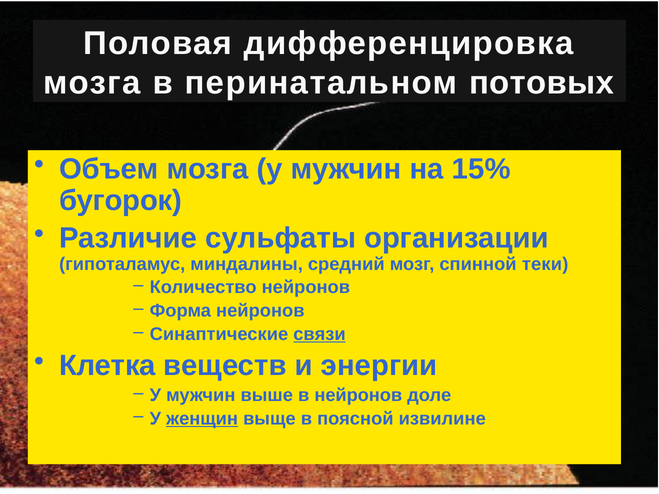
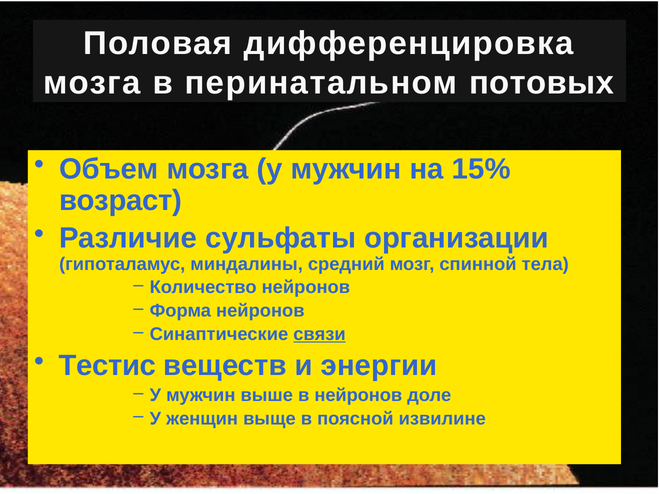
бугорок: бугорок -> возраст (120, 201)
теки: теки -> тела (545, 264)
Клетка: Клетка -> Тестис (107, 366)
женщин underline: present -> none (202, 419)
